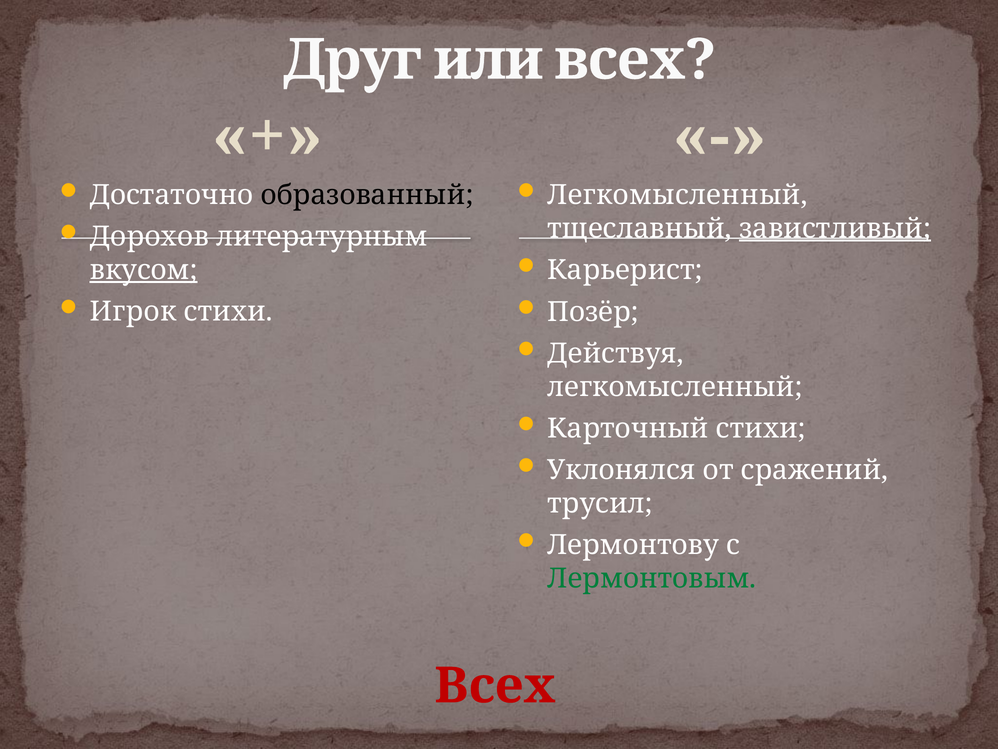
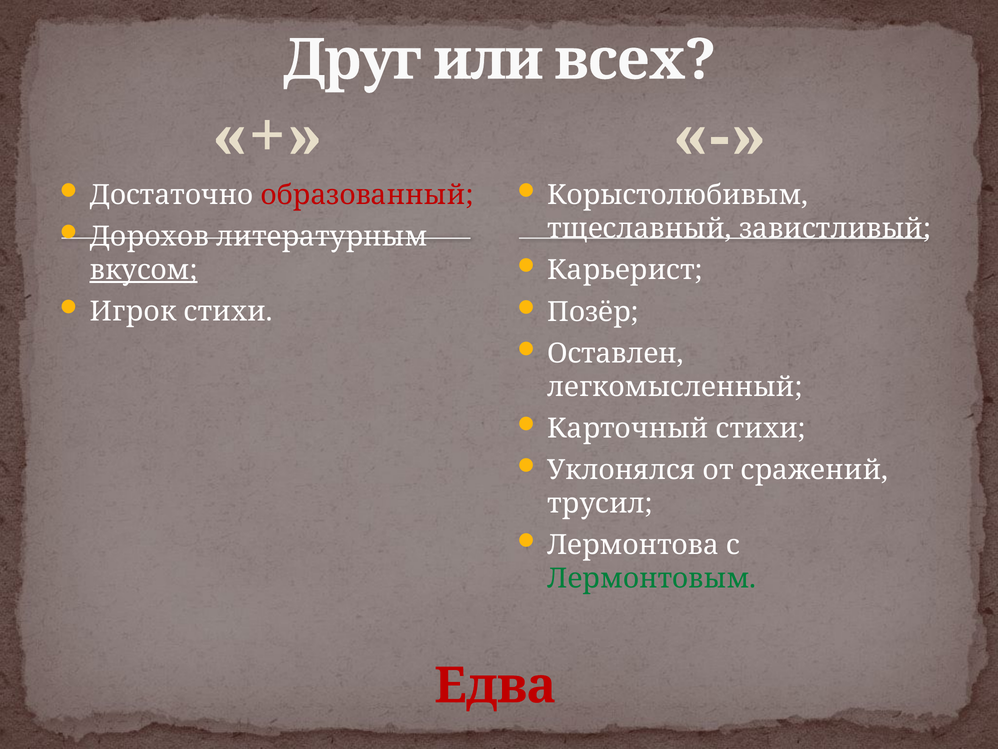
образованный colour: black -> red (367, 195)
Легкомысленный: Легкомысленный -> Корыстолюбивым (678, 195)
завистливый underline: present -> none (835, 228)
Действуя: Действуя -> Оставлен (615, 353)
Лермонтову: Лермонтову -> Лермонтова (633, 545)
Всех: Всех -> Едва (495, 685)
